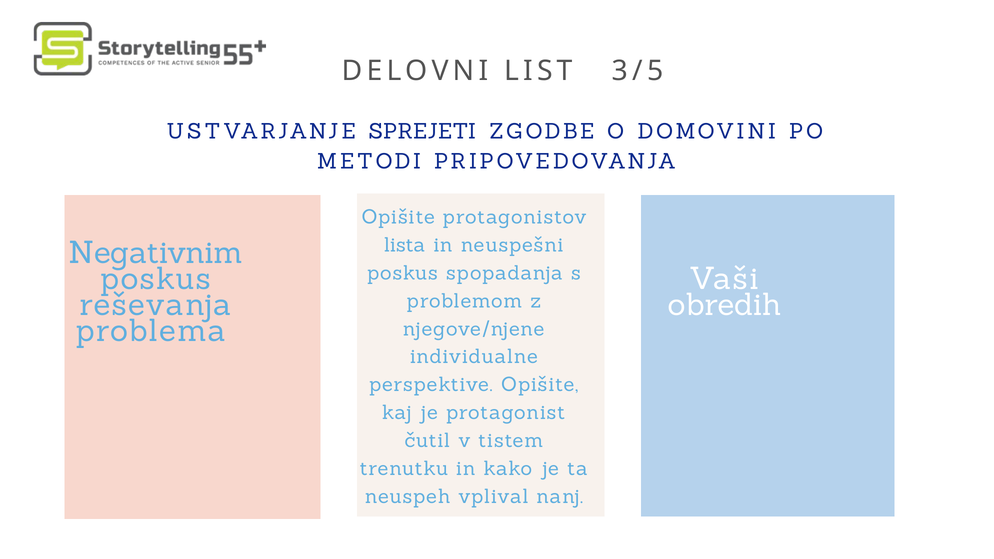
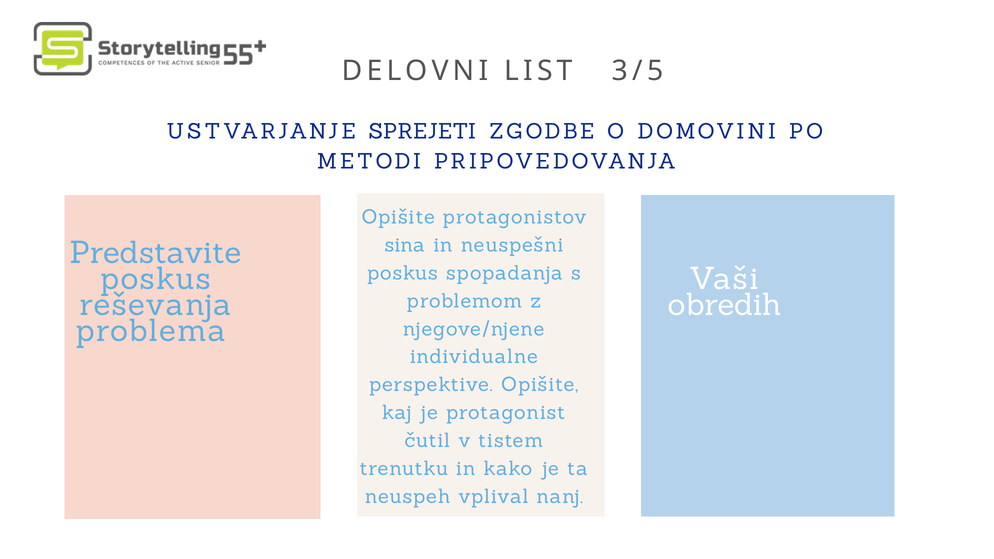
lista: lista -> sina (405, 245)
Negativnim: Negativnim -> Predstavite (156, 253)
